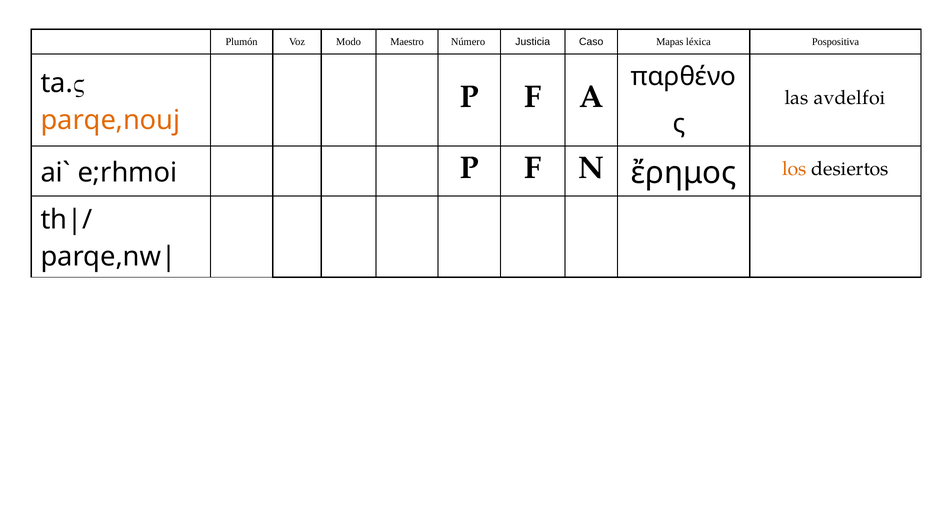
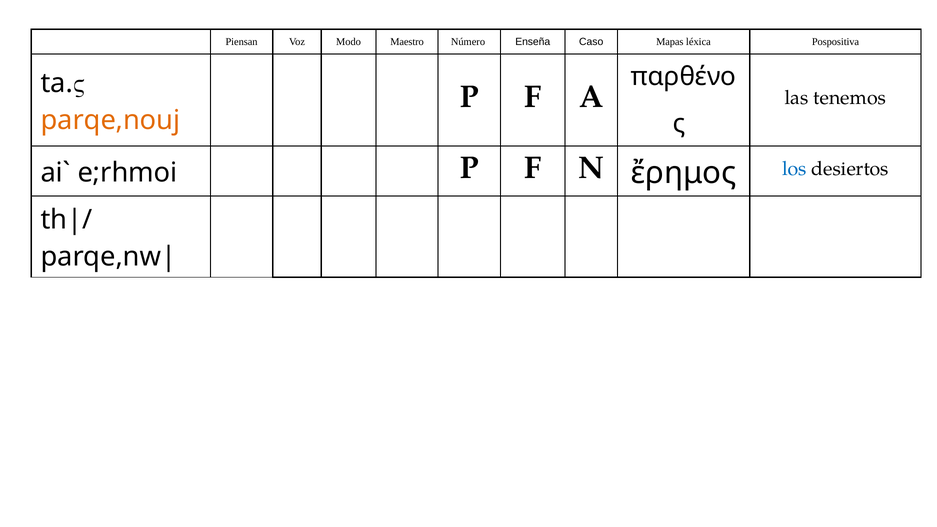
Plumón: Plumón -> Piensan (242, 42)
Justicia: Justicia -> Enseña (533, 42)
avdelfoi: avdelfoi -> tenemos (850, 98)
los colour: orange -> blue (794, 169)
